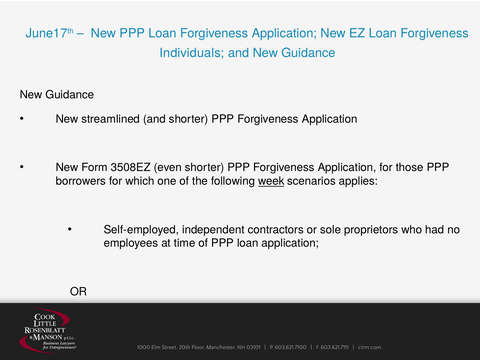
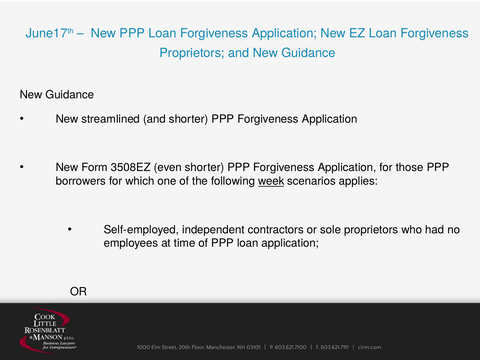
Individuals: Individuals -> Proprietors (192, 53)
